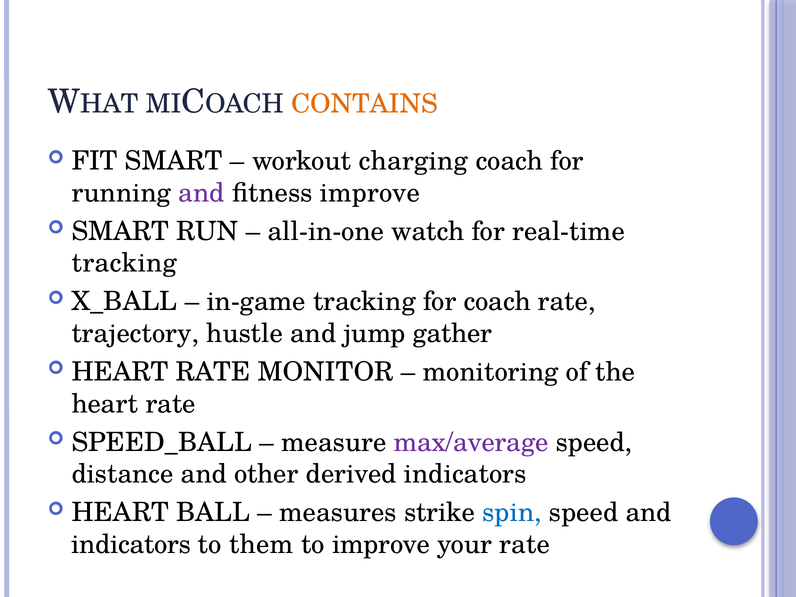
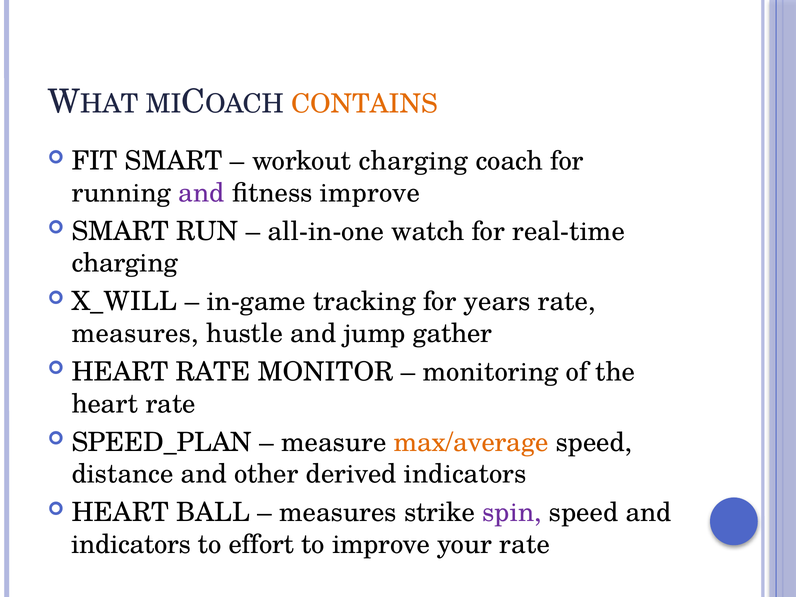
tracking: tracking -> charging (125, 263)
X_BALL: X_BALL -> X_WILL (124, 302)
for coach: coach -> years (497, 302)
trajectory: trajectory -> measures (135, 333)
SPEED_BALL: SPEED_BALL -> SPEED_PLAN (162, 442)
max/average colour: purple -> orange (471, 442)
spin colour: blue -> purple (512, 513)
them: them -> effort (261, 544)
